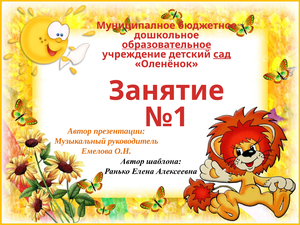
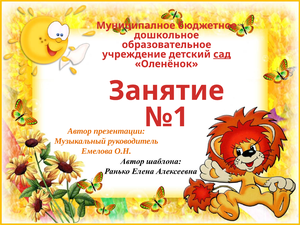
образовательное underline: present -> none (167, 45)
